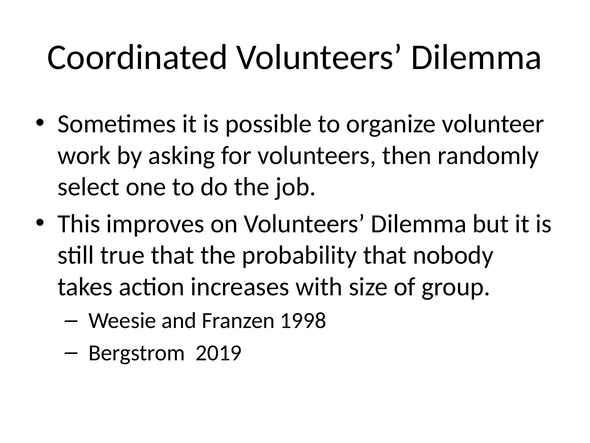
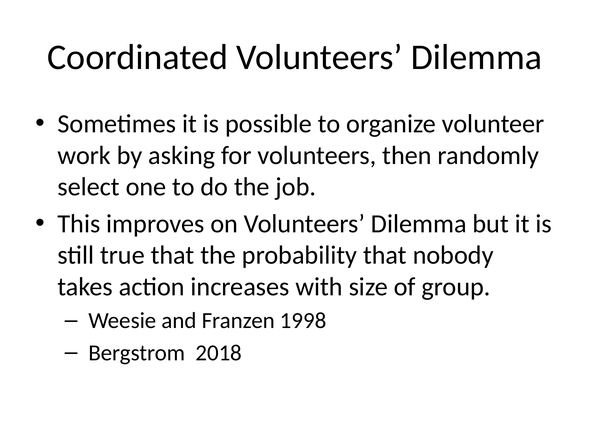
2019: 2019 -> 2018 (219, 352)
